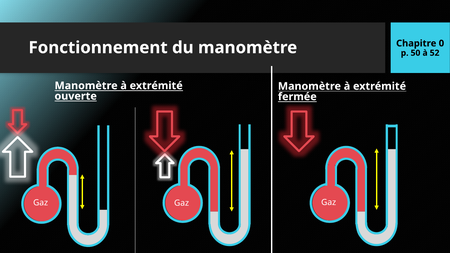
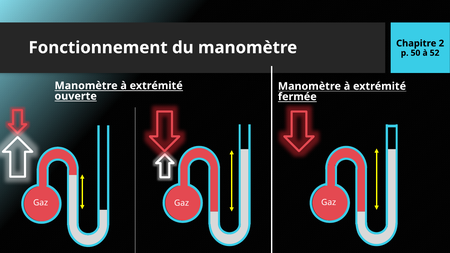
0: 0 -> 2 (441, 43)
